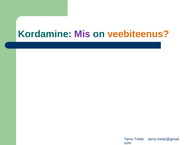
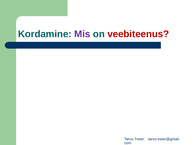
veebiteenus colour: orange -> red (138, 34)
